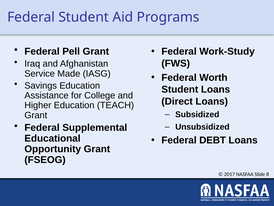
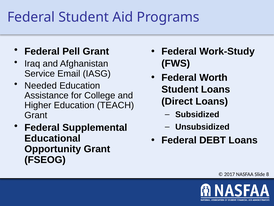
Made: Made -> Email (69, 73)
Savings: Savings -> Needed (41, 85)
